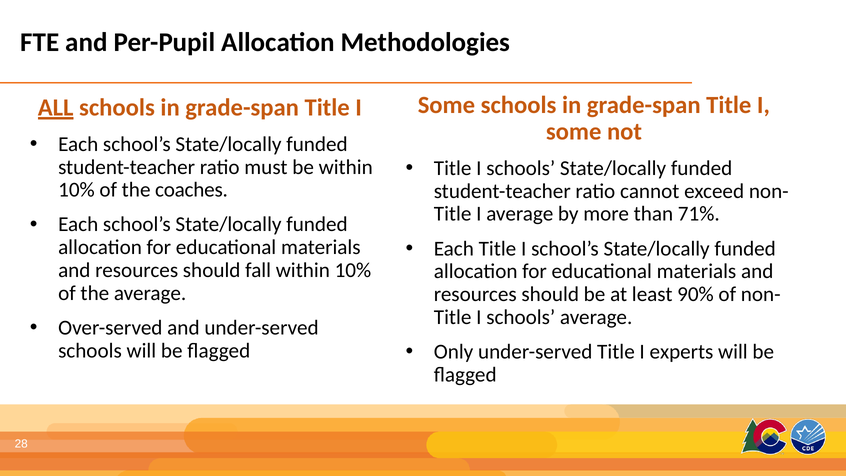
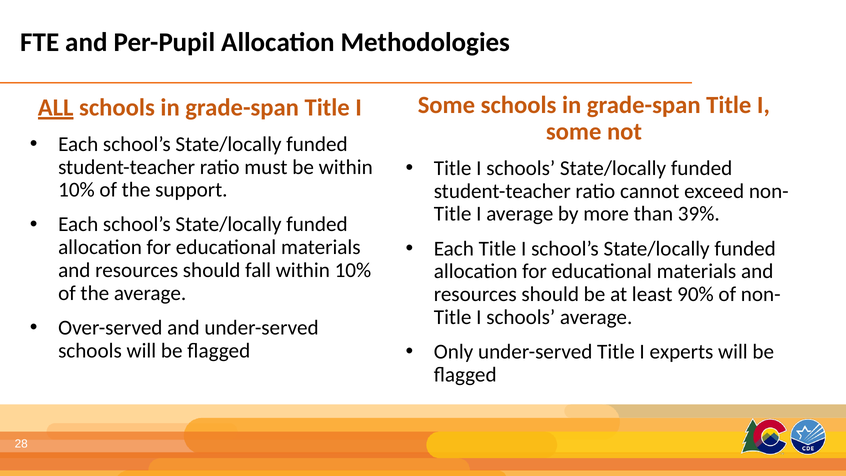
coaches: coaches -> support (191, 190)
71%: 71% -> 39% (699, 214)
